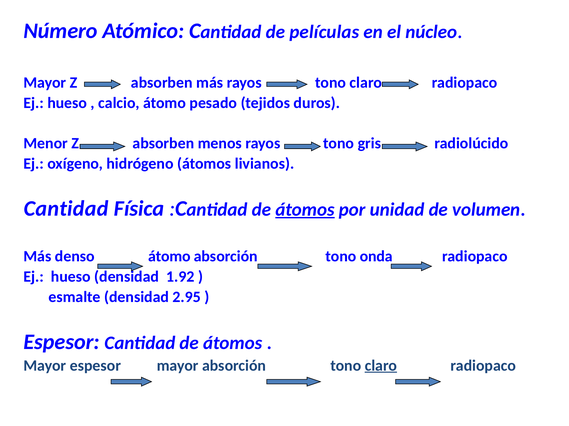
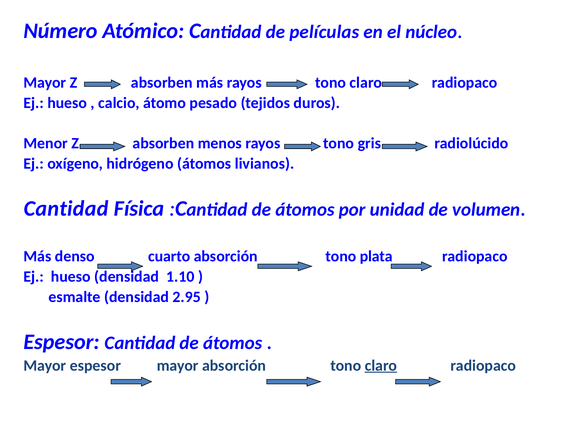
átomos underline: present -> none (305, 210)
denso átomo: átomo -> cuarto (169, 257)
onda: onda -> plata (376, 257)
1.92: 1.92 -> 1.10 (180, 277)
